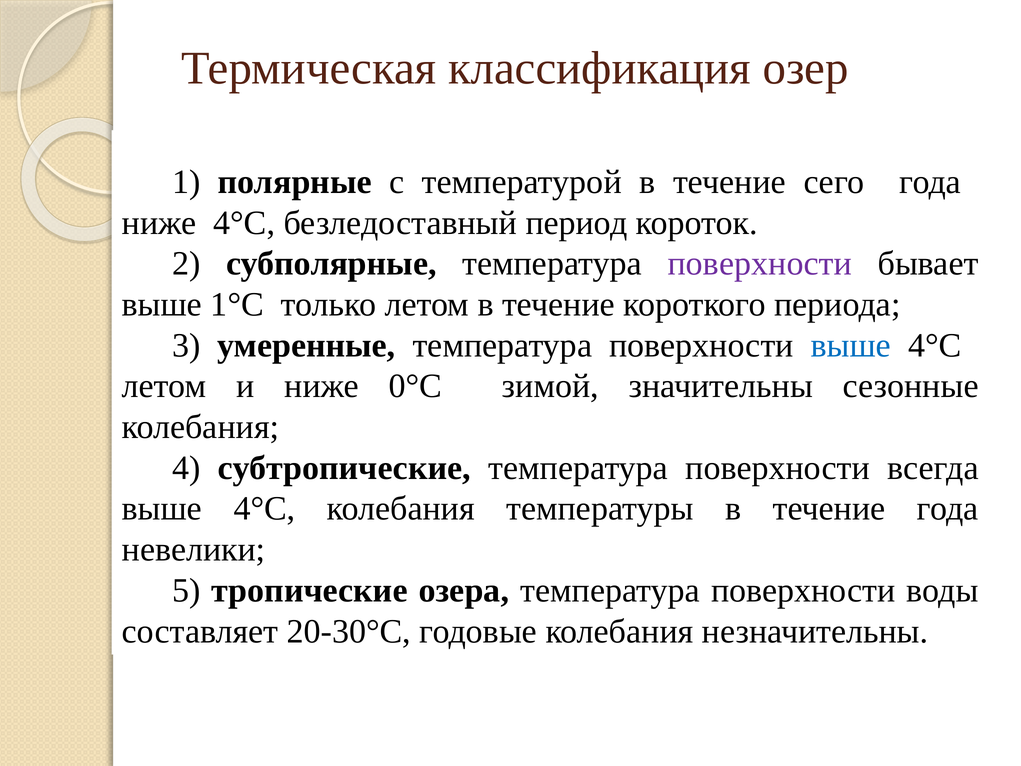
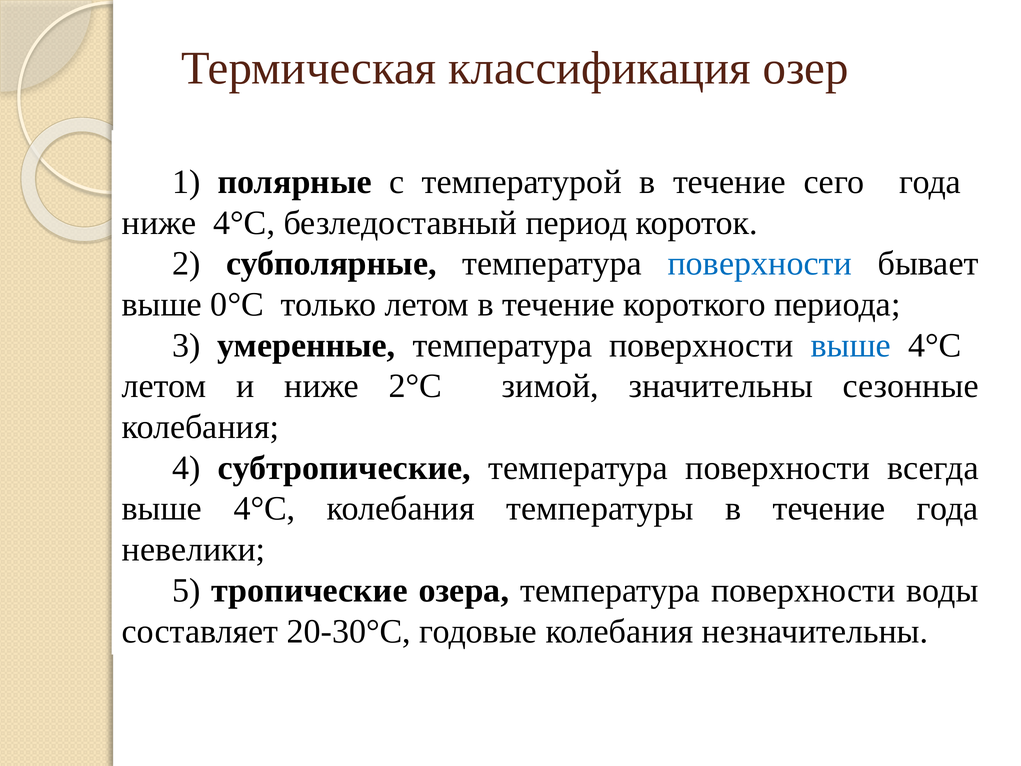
поверхности colour: purple -> blue (760, 264)
1°С: 1°С -> 0°С (237, 304)
0°С: 0°С -> 2°С (415, 386)
